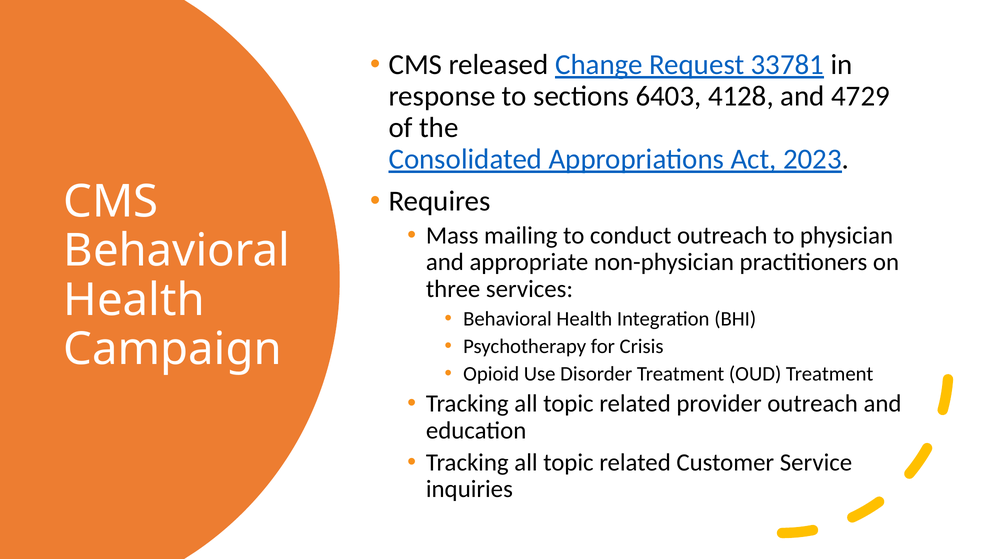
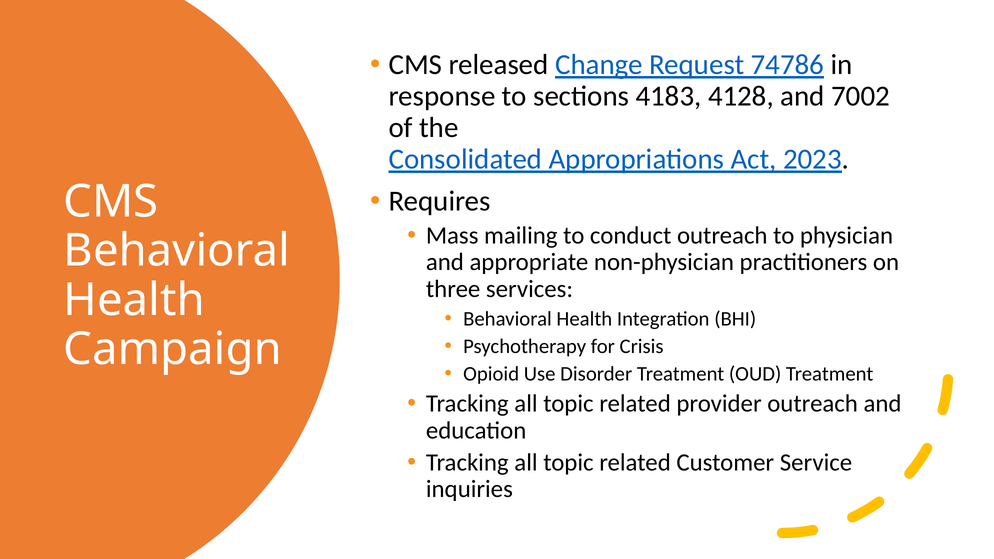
33781: 33781 -> 74786 (787, 65)
6403: 6403 -> 4183 (669, 96)
4729: 4729 -> 7002 (861, 96)
